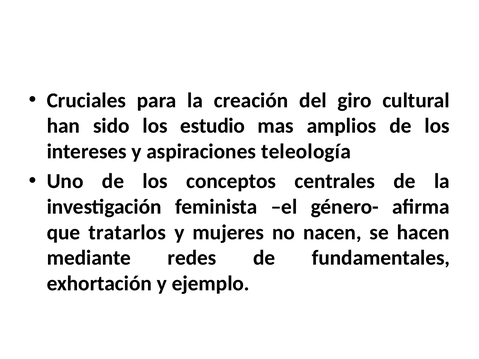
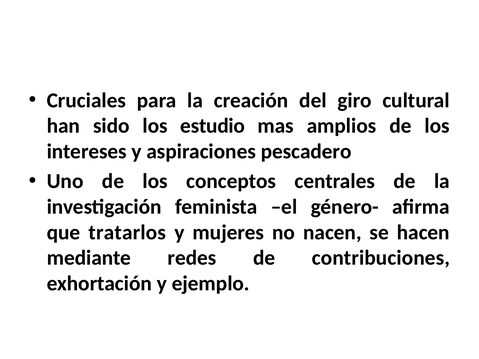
teleología: teleología -> pescadero (306, 152)
fundamentales: fundamentales -> contribuciones (381, 258)
